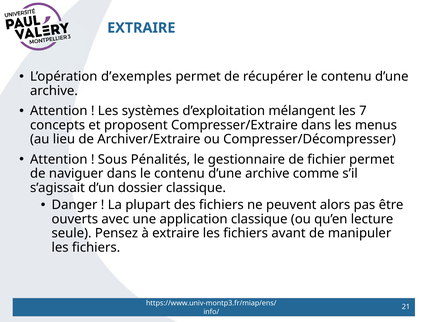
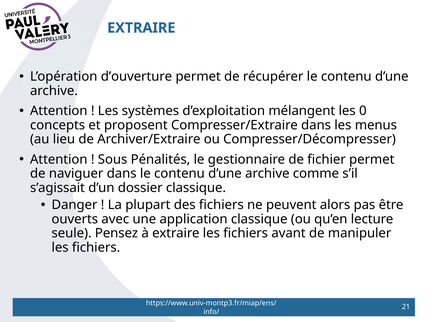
d’exemples: d’exemples -> d’ouverture (136, 77)
7: 7 -> 0 (363, 111)
